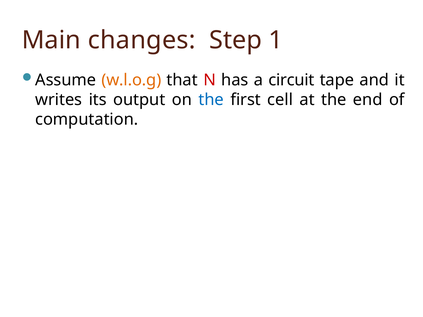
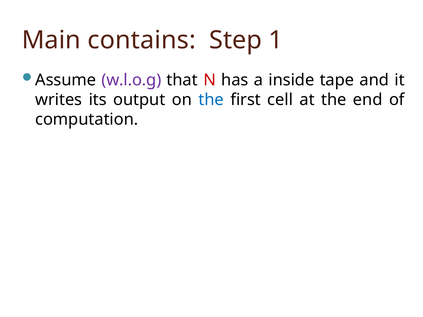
changes: changes -> contains (142, 40)
w.l.o.g colour: orange -> purple (131, 80)
circuit: circuit -> inside (291, 80)
